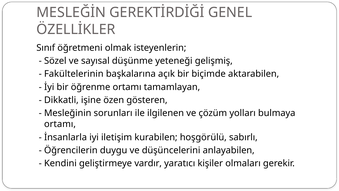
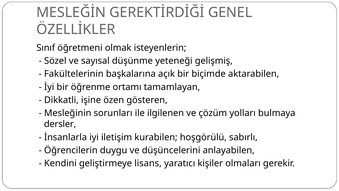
ortamı: ortamı -> dersler (60, 124)
vardır: vardır -> lisans (148, 163)
